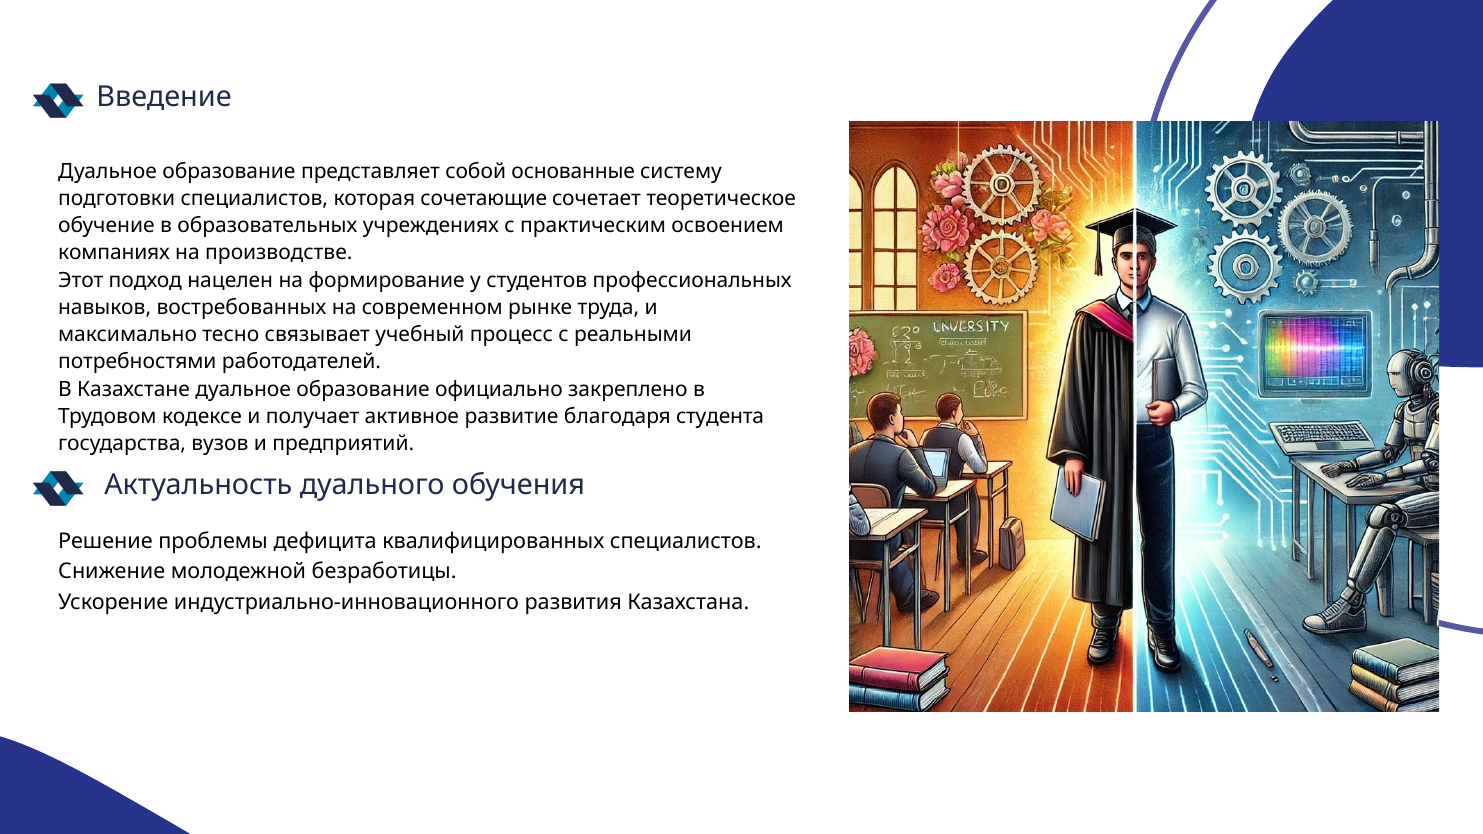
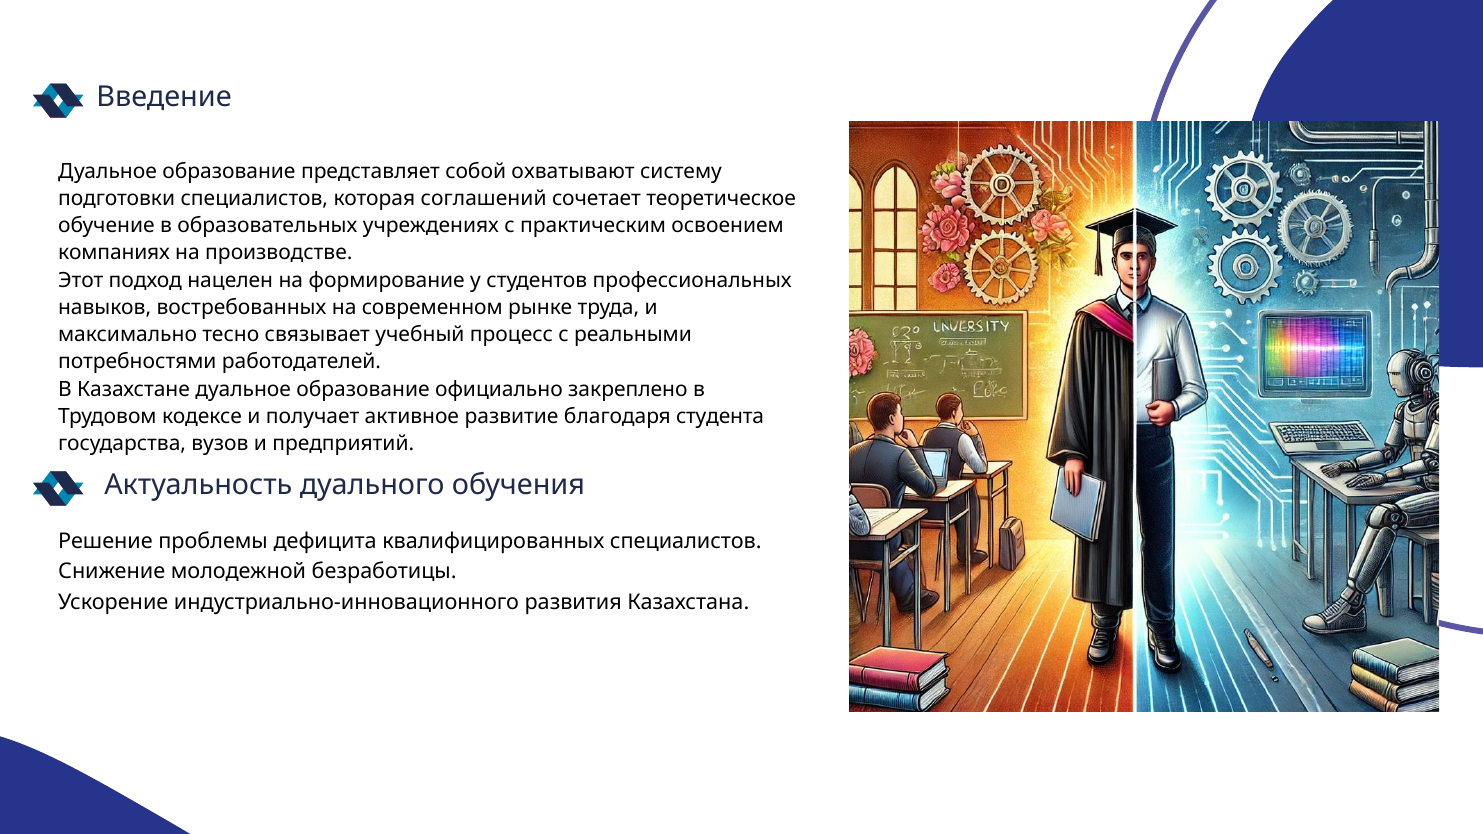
основанные: основанные -> охватывают (573, 171)
сочетающие: сочетающие -> соглашений (484, 199)
